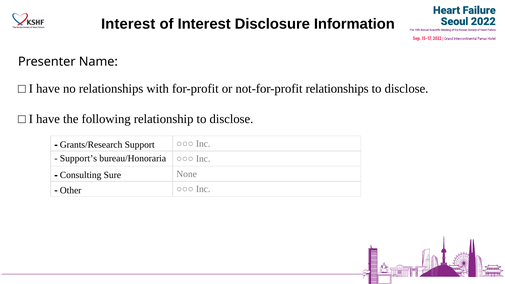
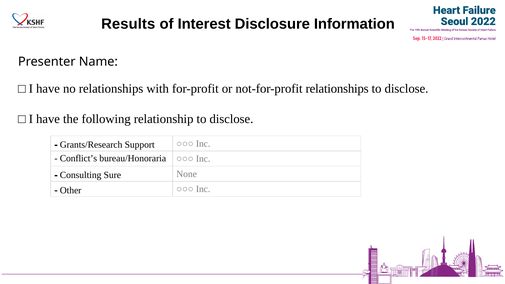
Interest: Interest -> Results (128, 24)
Support’s: Support’s -> Conflict’s (78, 158)
